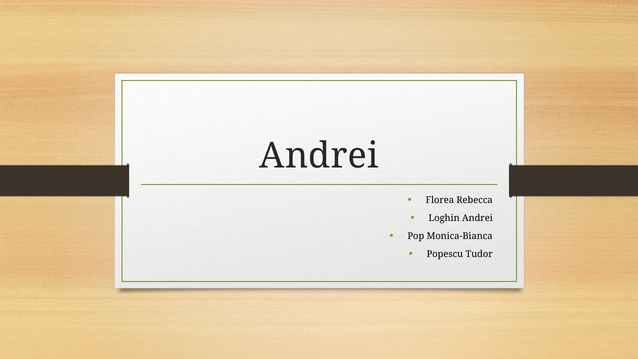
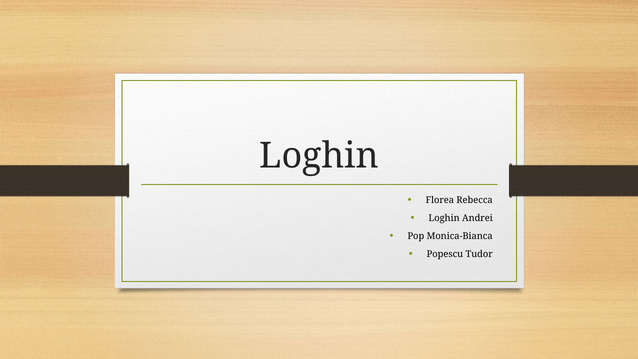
Andrei: Andrei -> Loghin (319, 156)
